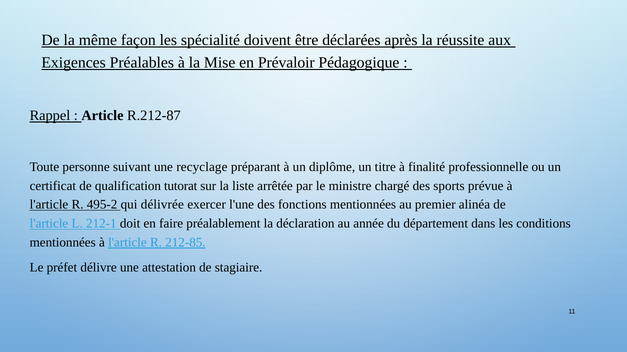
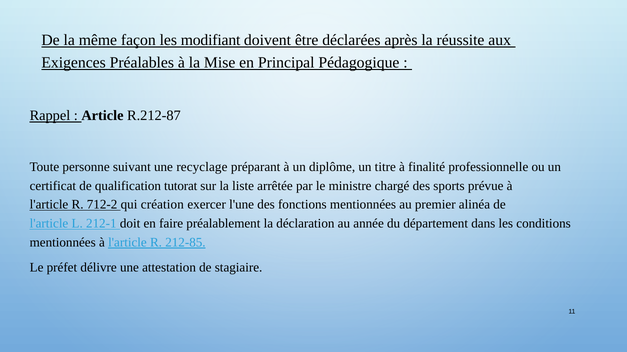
spécialité: spécialité -> modifiant (211, 40)
Prévaloir: Prévaloir -> Principal (286, 63)
495-2: 495-2 -> 712-2 (102, 205)
délivrée: délivrée -> création (162, 205)
